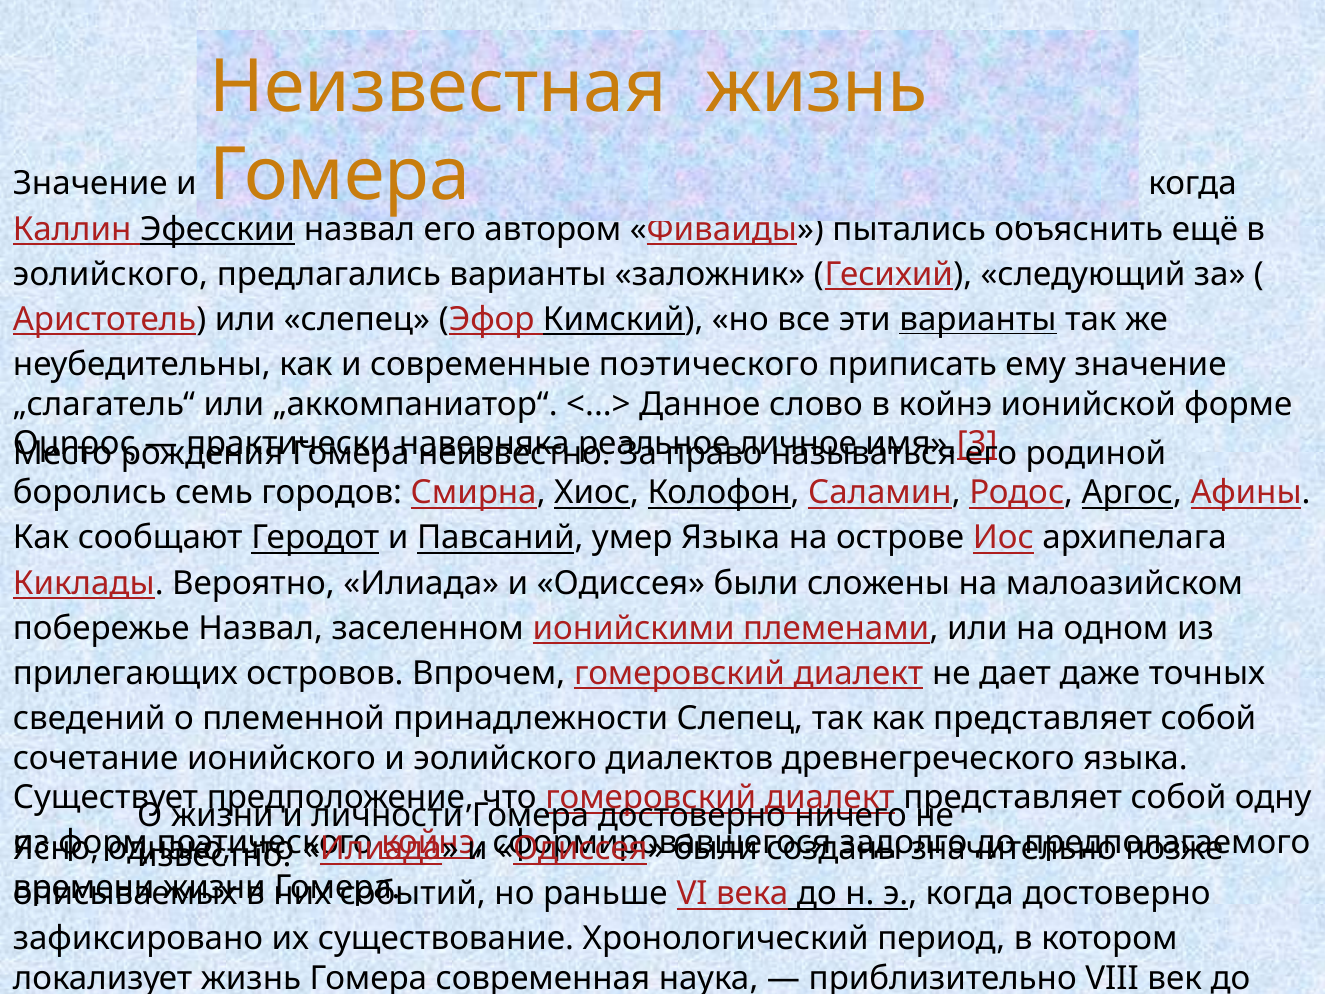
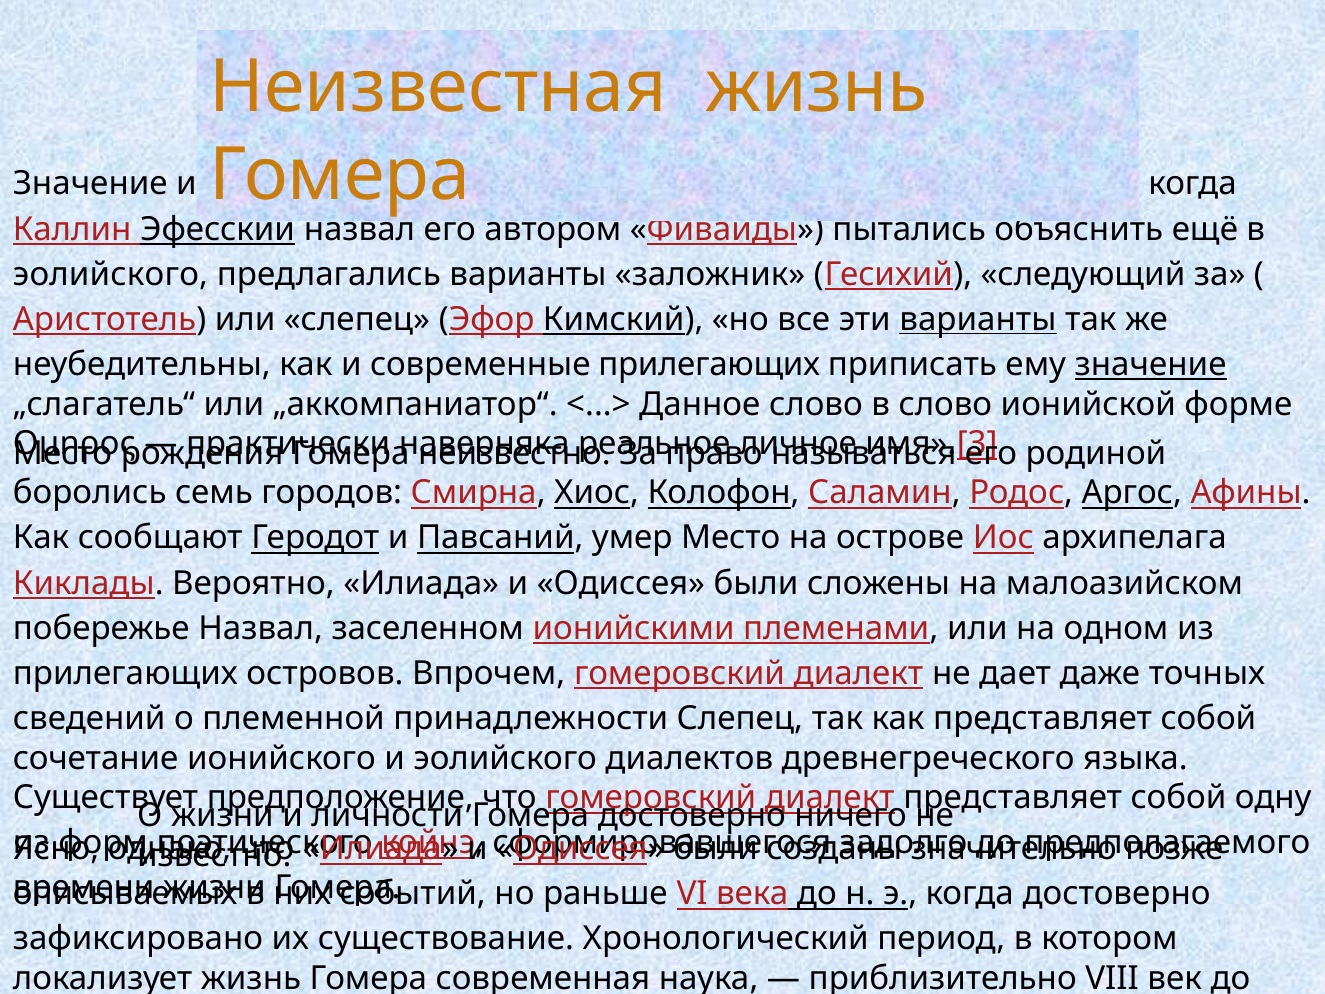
современные поэтического: поэтического -> прилегающих (709, 364)
значение underline: none -> present (1151, 364)
в койнэ: койнэ -> слово (945, 404)
умер Языка: Языка -> Место (731, 538)
